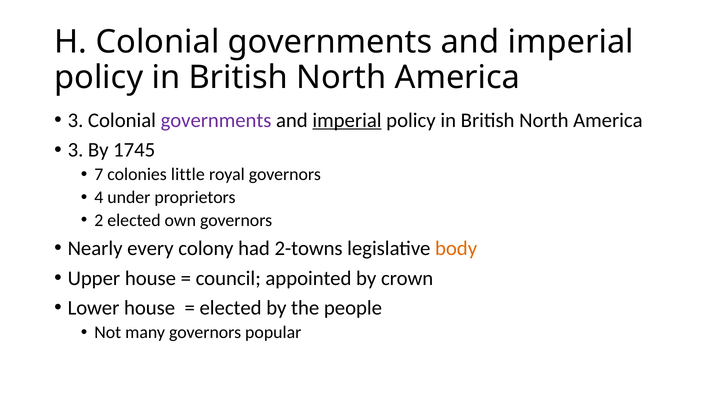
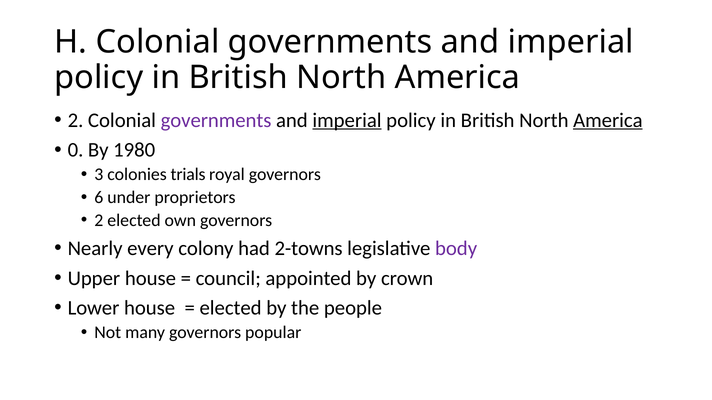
3: 3 -> 2 (76, 120)
America underline: none -> present (608, 120)
3: 3 -> 0 (76, 150)
1745: 1745 -> 1980 (134, 150)
7: 7 -> 3 (99, 175)
little: little -> trials (188, 175)
4: 4 -> 6 (99, 198)
body colour: orange -> purple (456, 249)
